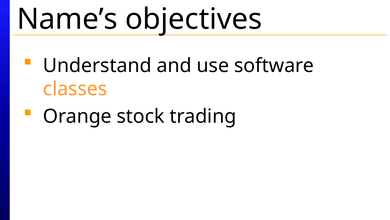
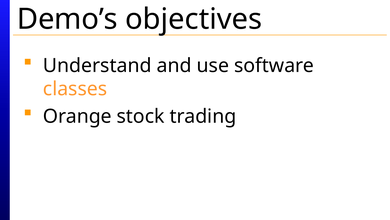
Name’s: Name’s -> Demo’s (67, 19)
